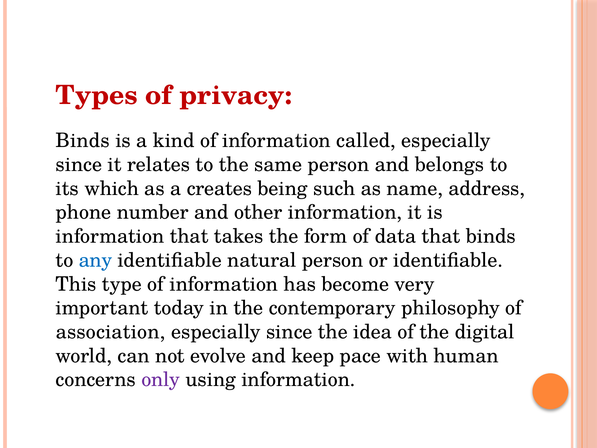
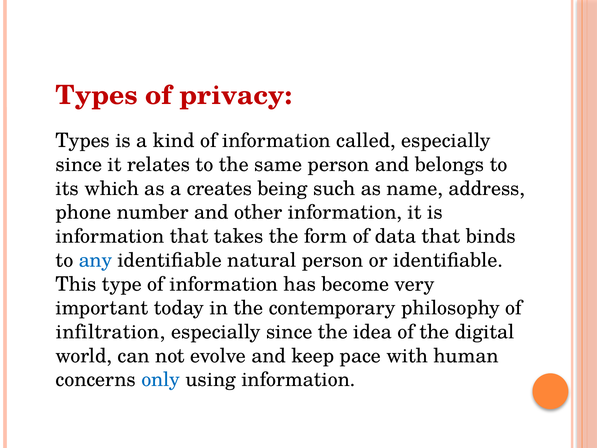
Binds: Binds -> Types (83, 141)
association: association -> infiltration (111, 332)
only colour: purple -> blue (161, 379)
